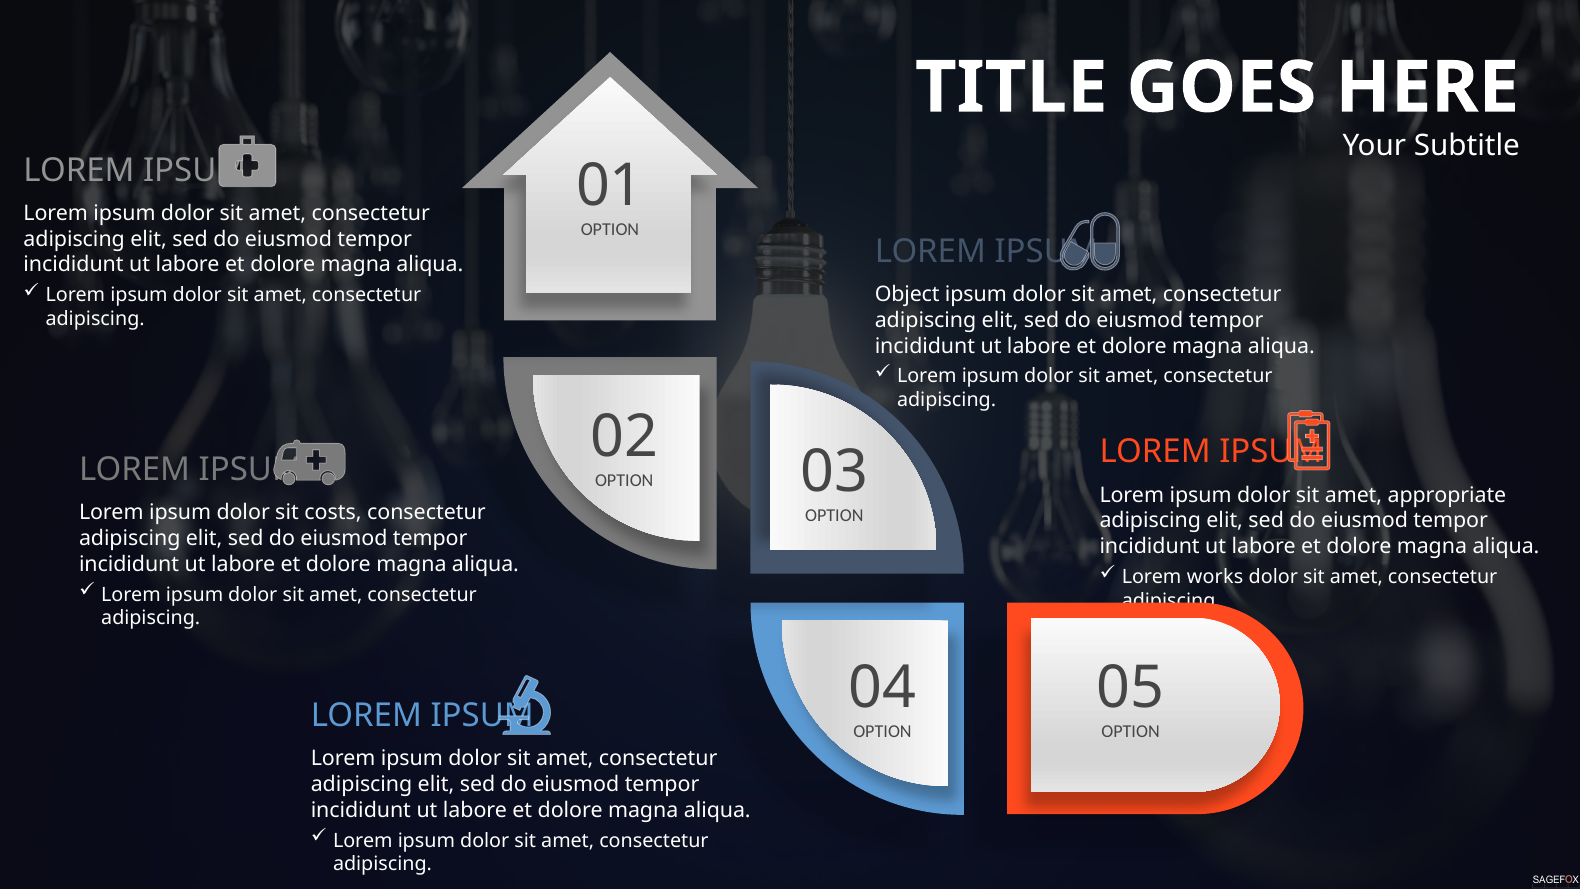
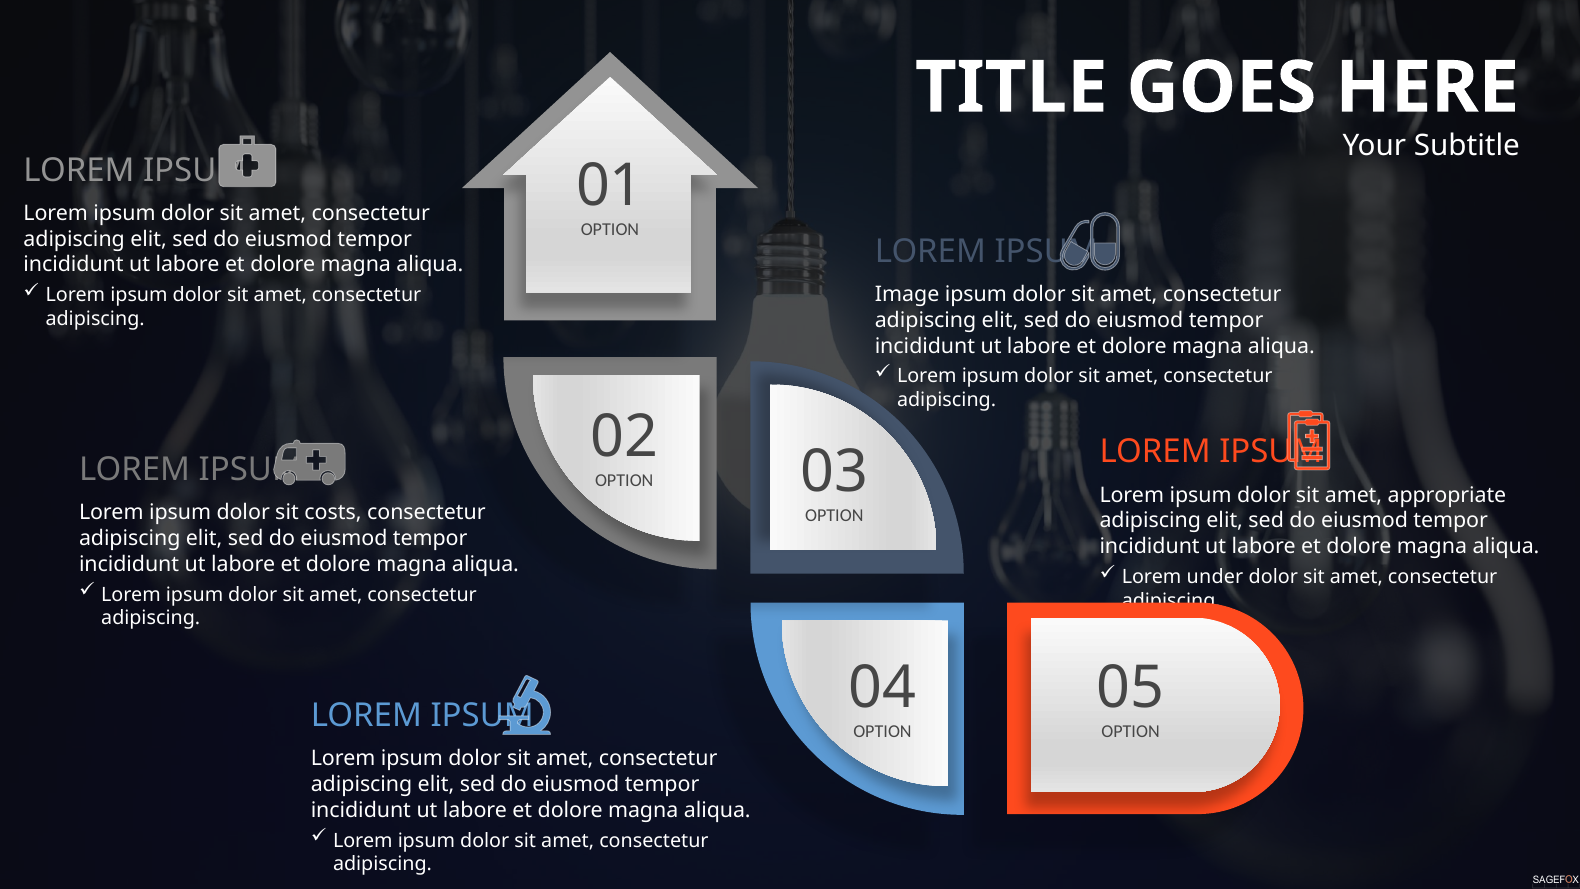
Object: Object -> Image (907, 294)
works: works -> under (1215, 577)
